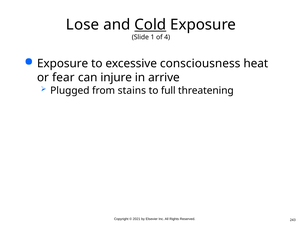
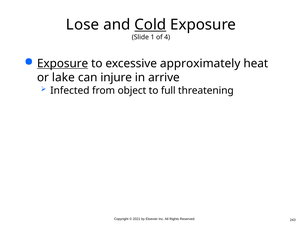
Exposure underline: none -> present (63, 64)
consciousness: consciousness -> approximately (200, 64)
fear: fear -> lake (63, 78)
Plugged: Plugged -> Infected (70, 91)
stains: stains -> object (132, 91)
